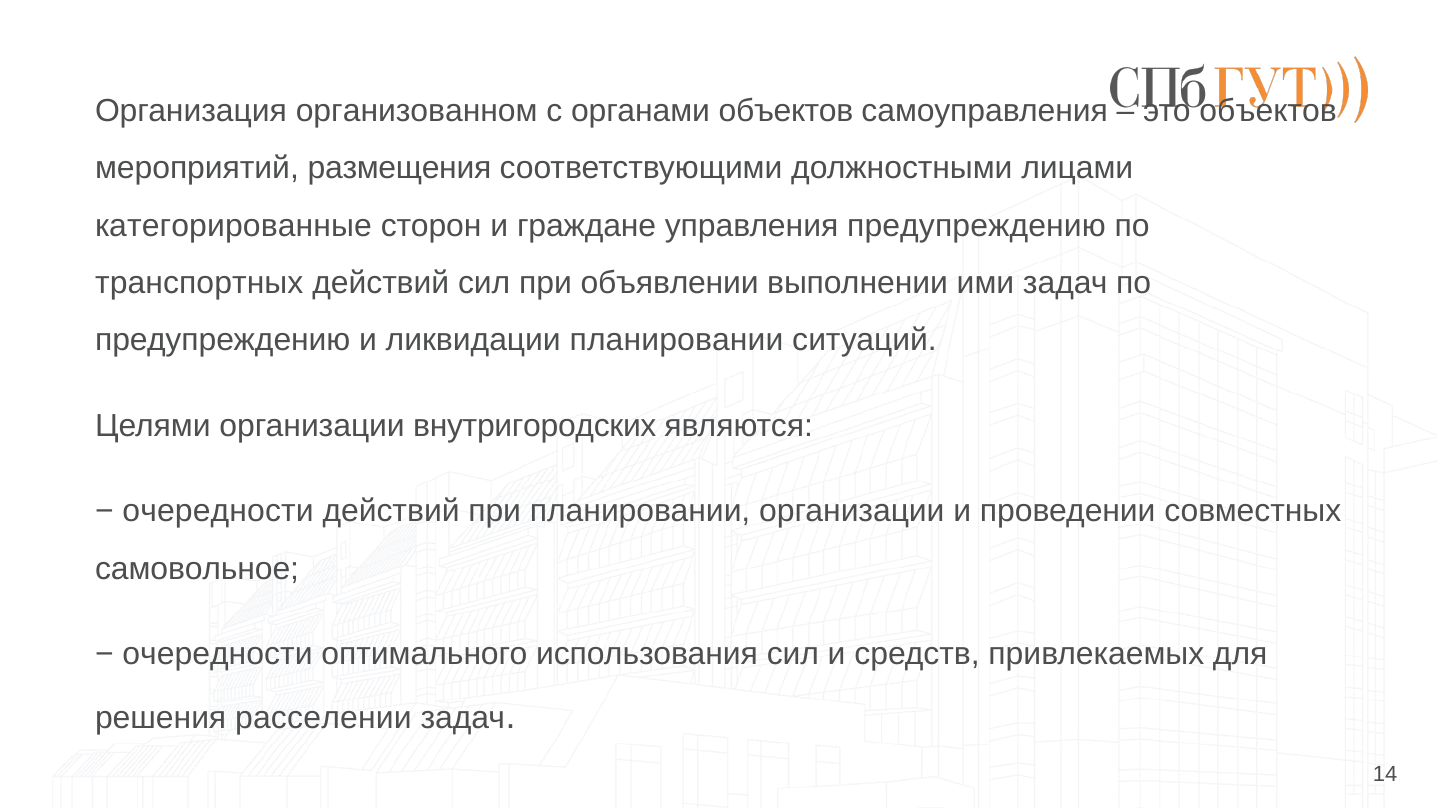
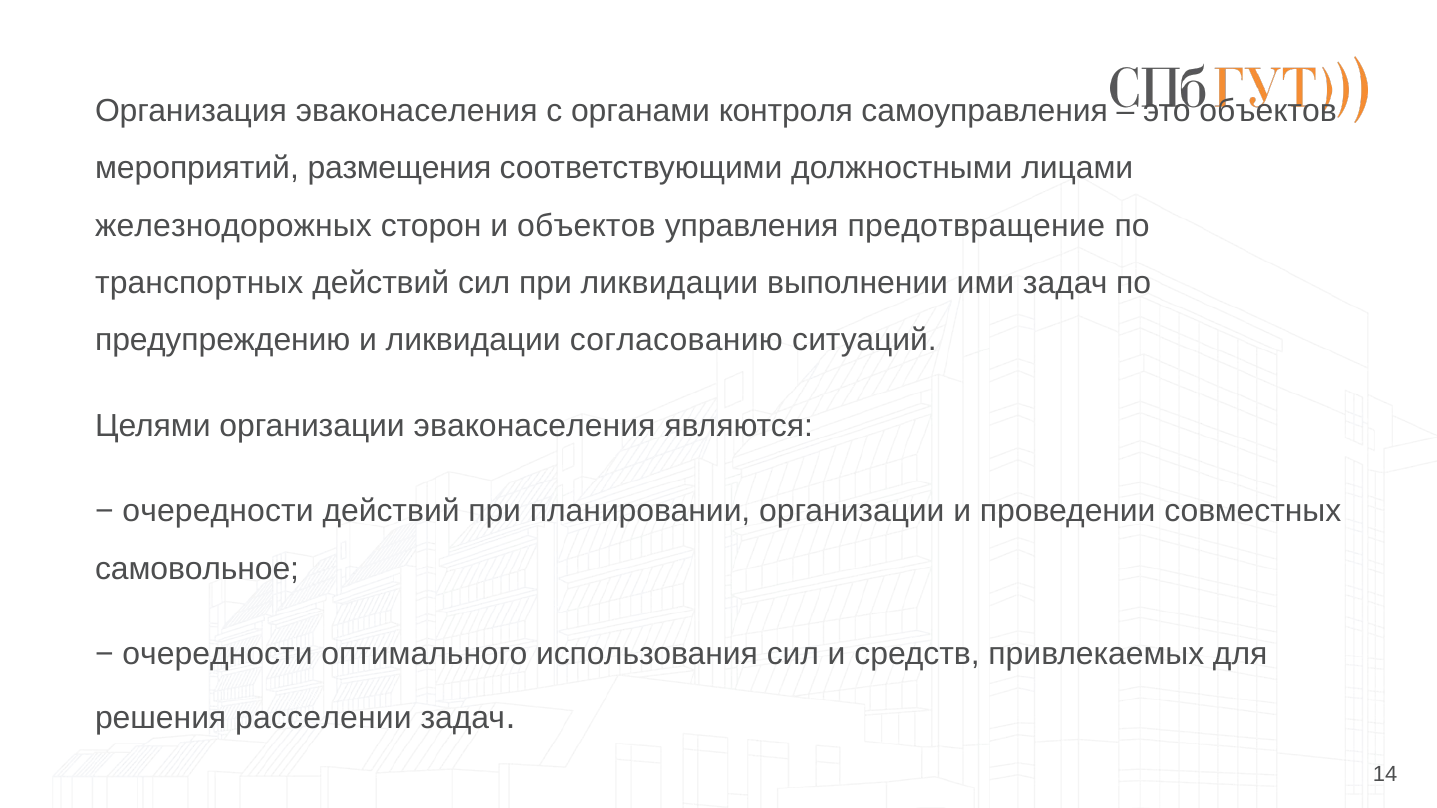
Организация организованном: организованном -> эваконаселения (417, 111)
органами объектов: объектов -> контроля (786, 111)
категорированные: категорированные -> железнодорожных (234, 226)
и граждане: граждане -> объектов (586, 226)
управления предупреждению: предупреждению -> предотвращение (976, 226)
при объявлении: объявлении -> ликвидации (669, 283)
ликвидации планировании: планировании -> согласованию (676, 341)
организации внутригородских: внутригородских -> эваконаселения (535, 426)
